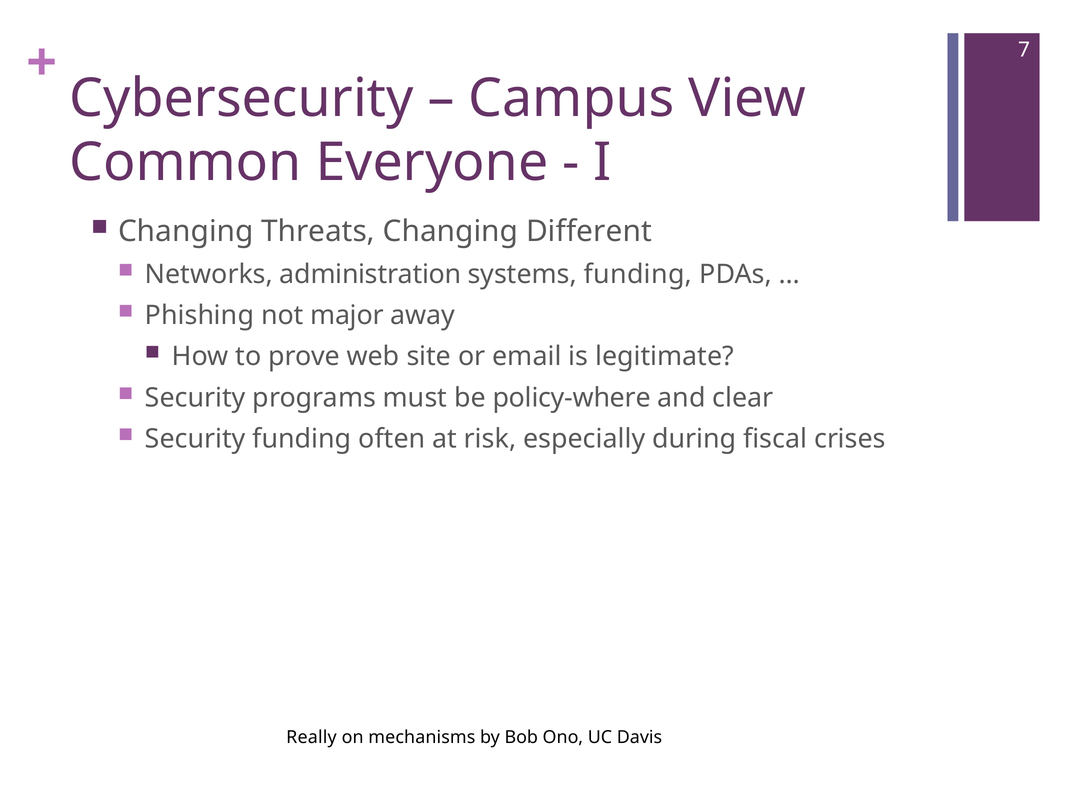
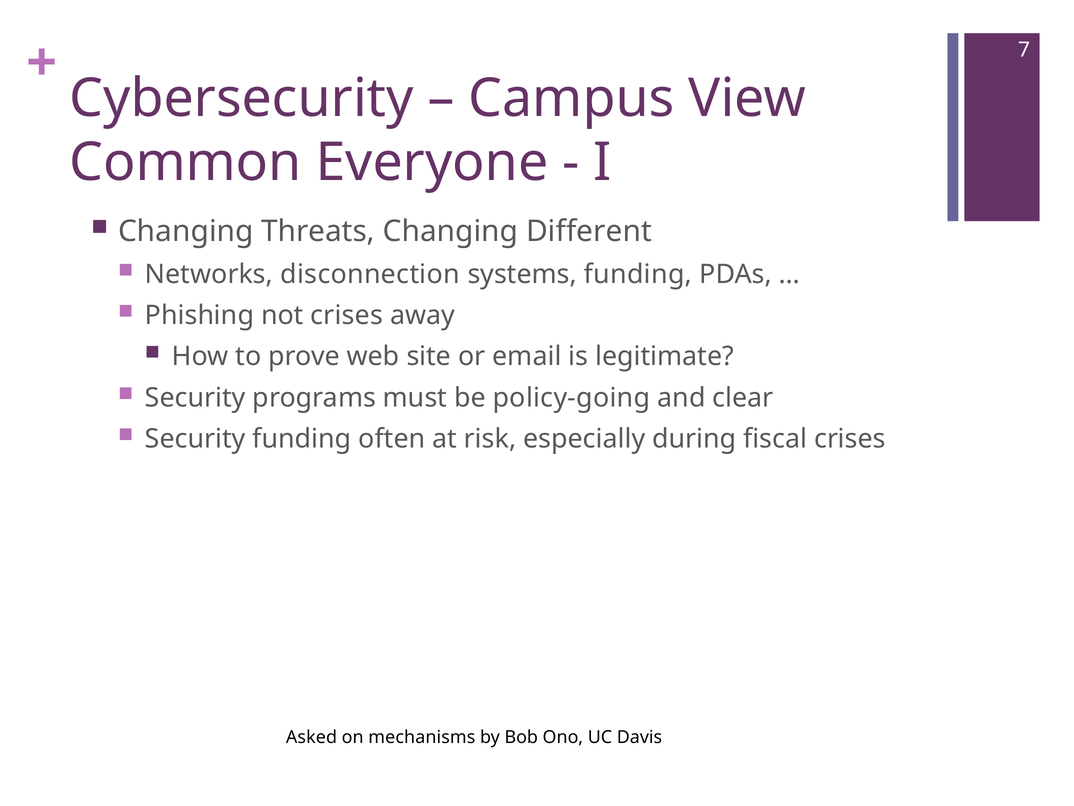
administration: administration -> disconnection (370, 274)
not major: major -> crises (347, 315)
policy-where: policy-where -> policy-going (571, 398)
Really: Really -> Asked (311, 737)
